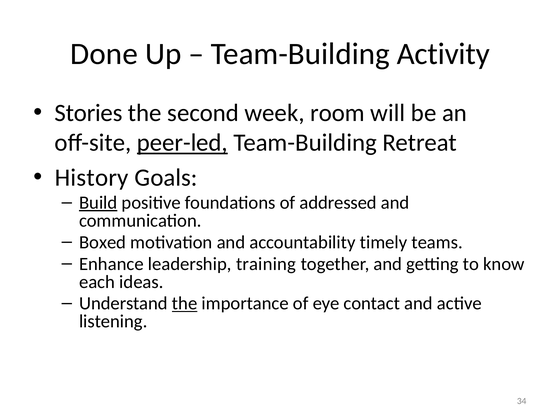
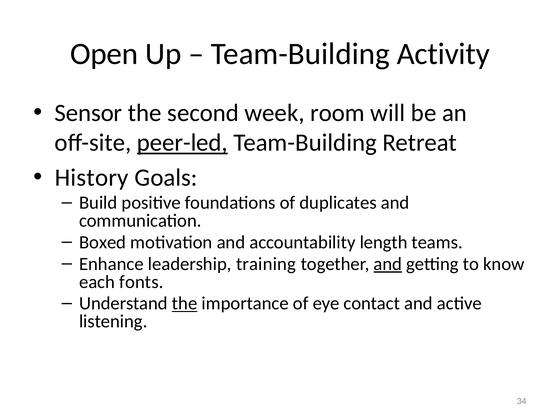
Done: Done -> Open (104, 54)
Stories: Stories -> Sensor (88, 113)
Build underline: present -> none (98, 203)
addressed: addressed -> duplicates (338, 203)
timely: timely -> length (384, 242)
and underline: none -> present (388, 264)
ideas: ideas -> fonts (141, 282)
